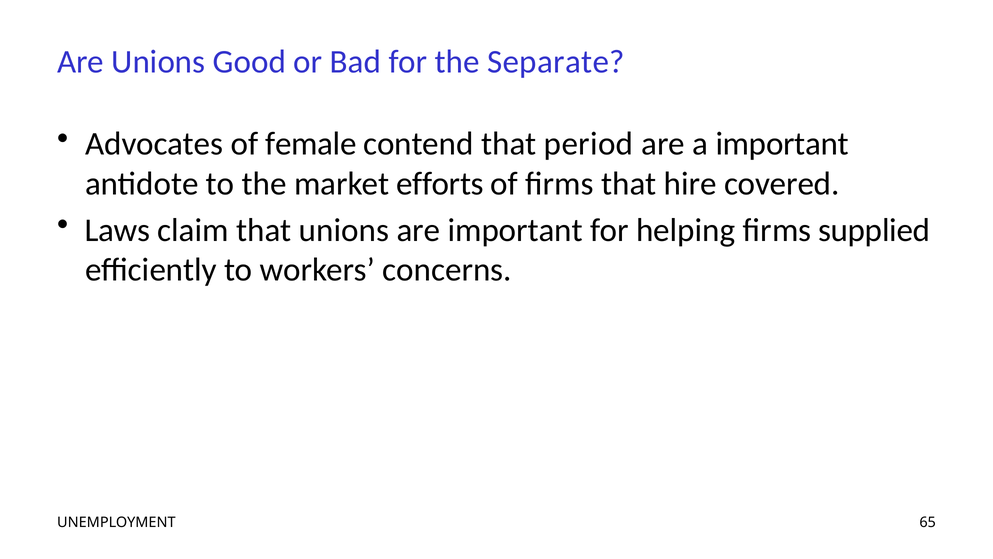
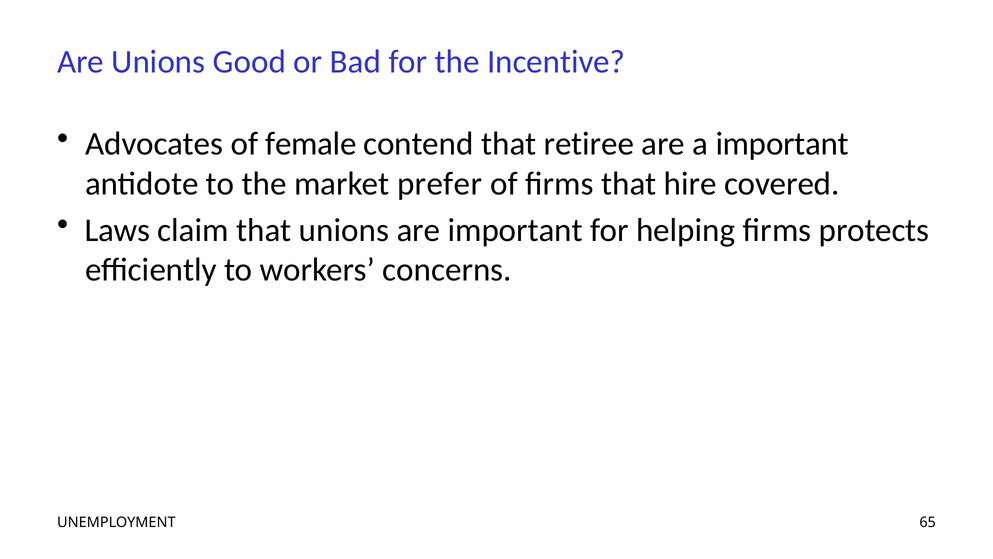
Separate: Separate -> Incentive (556, 62)
period: period -> retiree (589, 144)
efforts: efforts -> prefer (440, 184)
supplied: supplied -> protects (874, 230)
